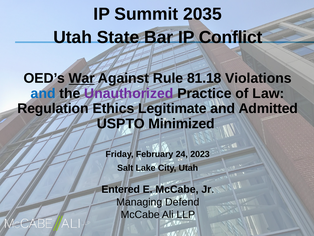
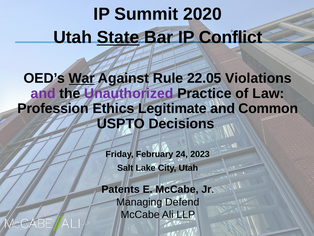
2035: 2035 -> 2020 (202, 14)
State underline: none -> present (118, 37)
81.18: 81.18 -> 22.05 (204, 78)
and colour: blue -> purple (43, 93)
Regulation: Regulation -> Profession (53, 108)
Admitted: Admitted -> Common (268, 108)
Minimized: Minimized -> Decisions (182, 123)
Entered: Entered -> Patents (121, 189)
